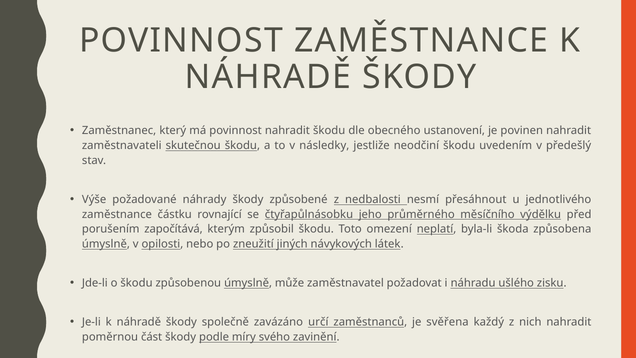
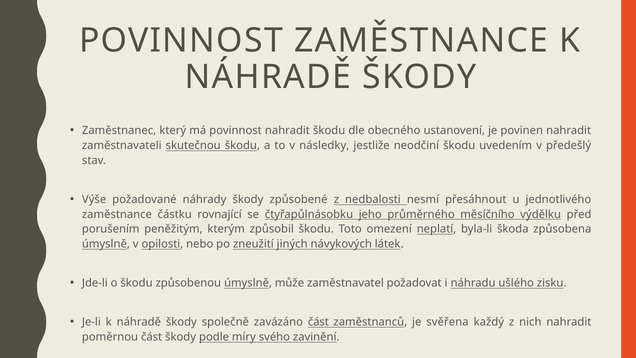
započítává: započítává -> peněžitým (173, 229)
zavázáno určí: určí -> část (318, 322)
